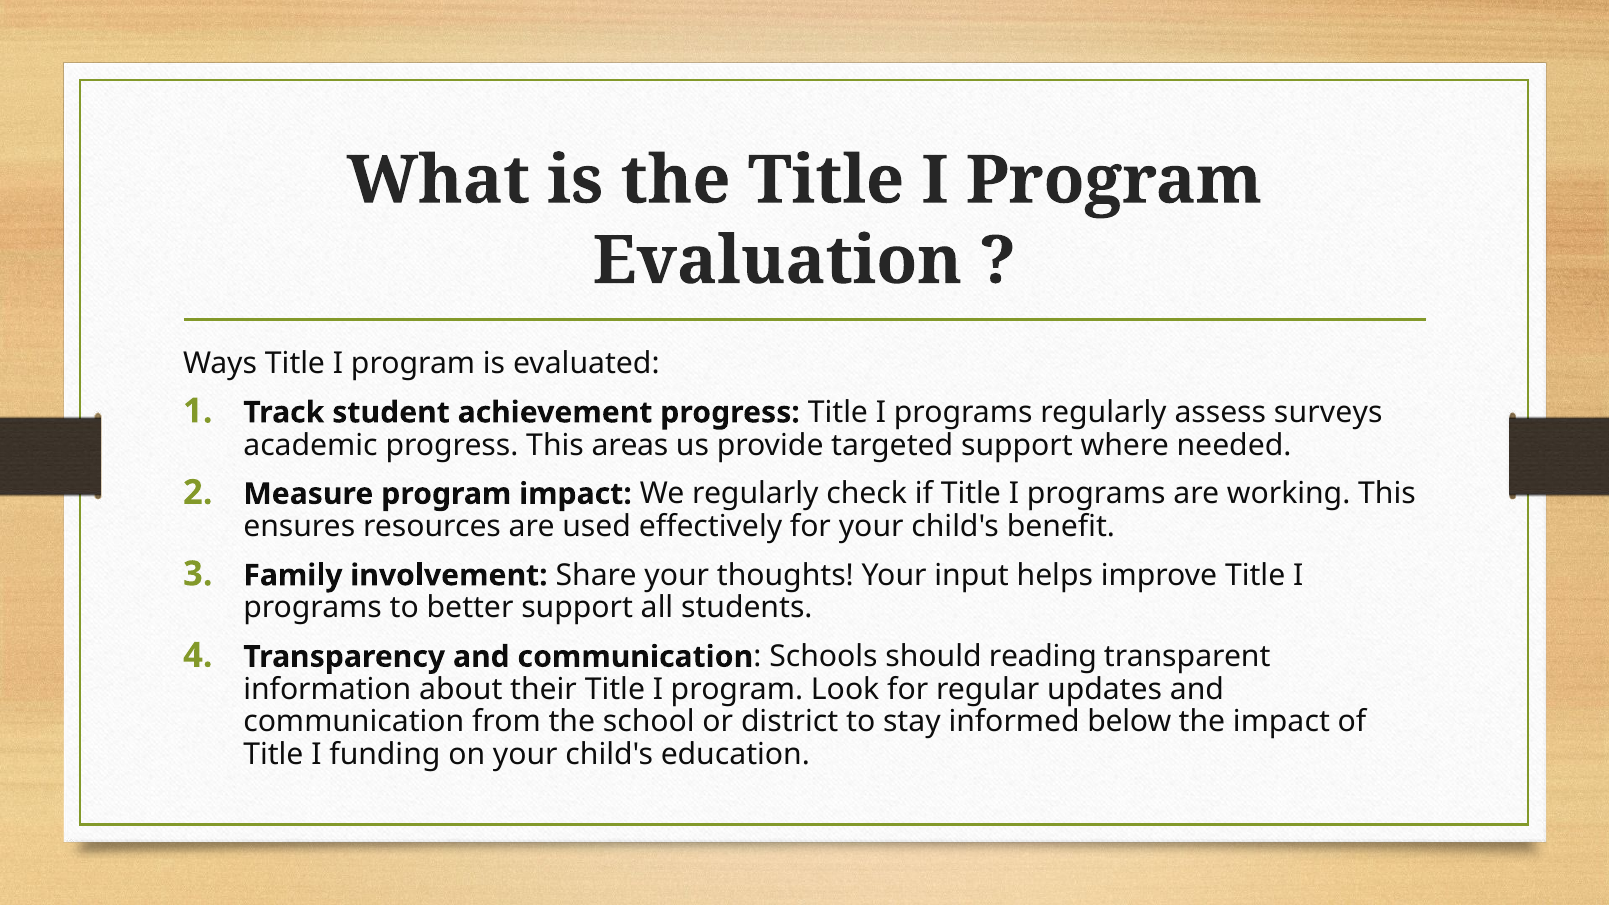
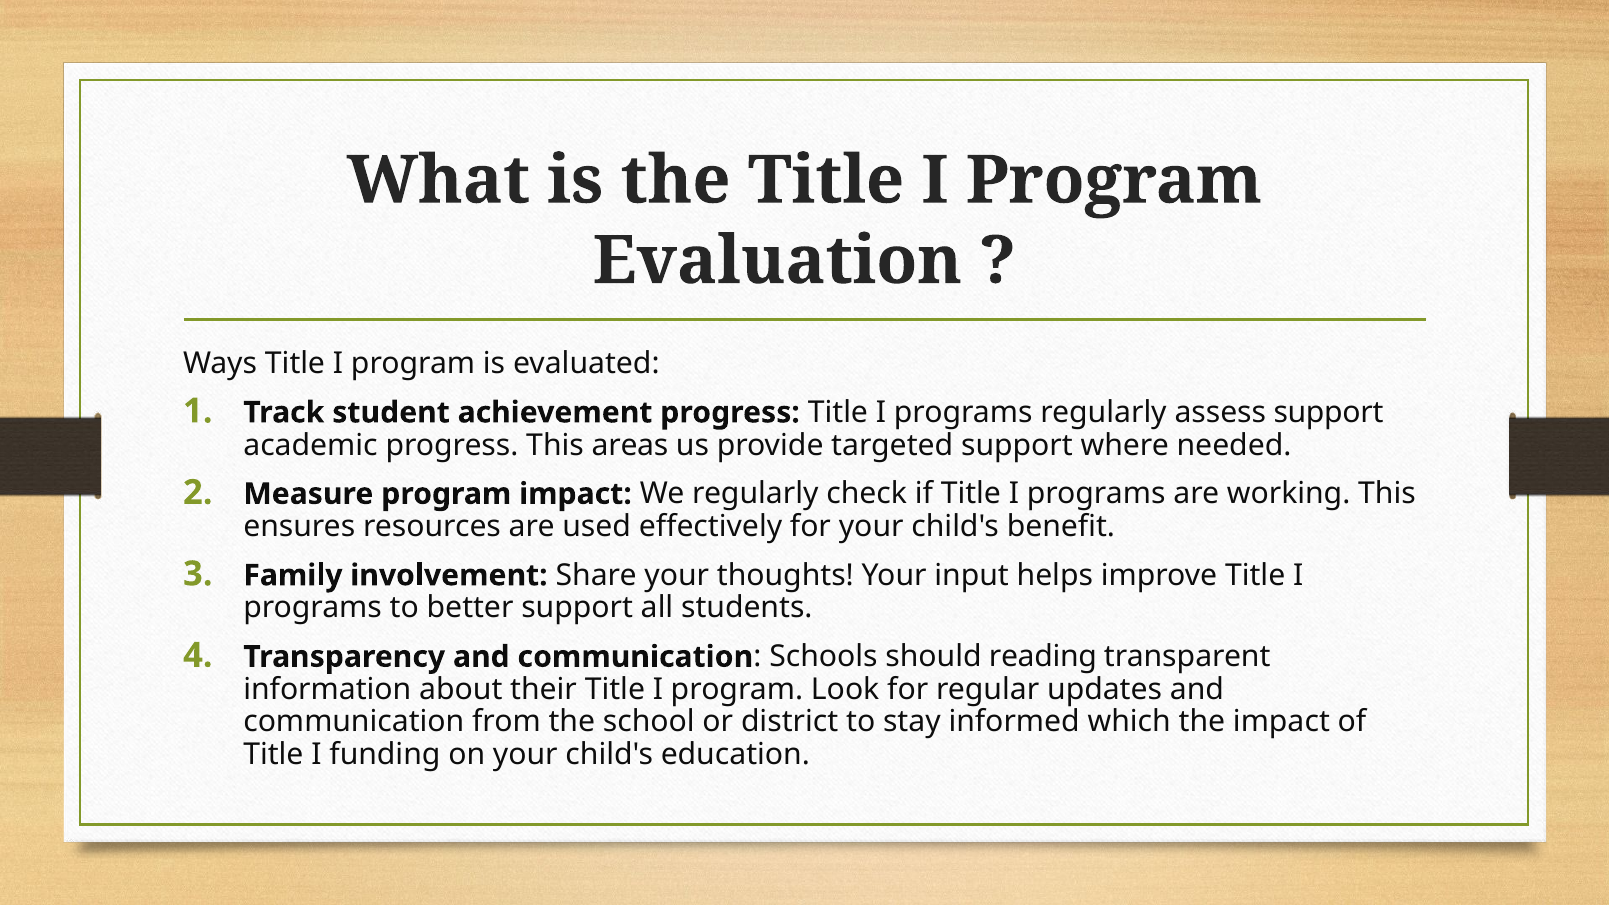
assess surveys: surveys -> support (1328, 413)
below: below -> which (1129, 722)
